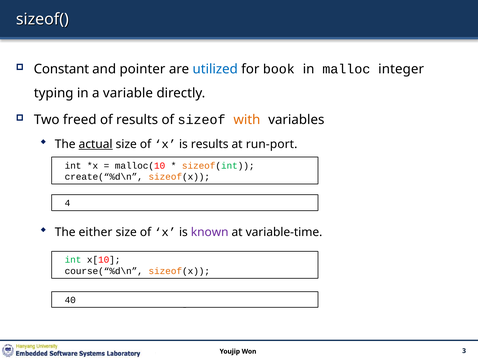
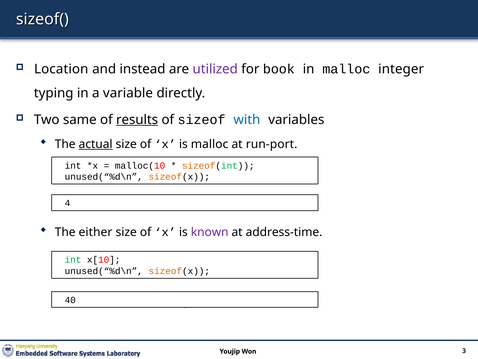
Constant: Constant -> Location (61, 69)
pointer: pointer -> instead (142, 69)
utilized colour: blue -> purple (215, 69)
freed: freed -> same (80, 119)
results underline: none -> present (137, 119)
with colour: orange -> blue (247, 119)
is results: results -> malloc (210, 144)
create(“%d\n: create(“%d\n -> unused(“%d\n (104, 177)
variable-time: variable-time -> address-time (284, 232)
course(“%d\n: course(“%d\n -> unused(“%d\n (104, 271)
